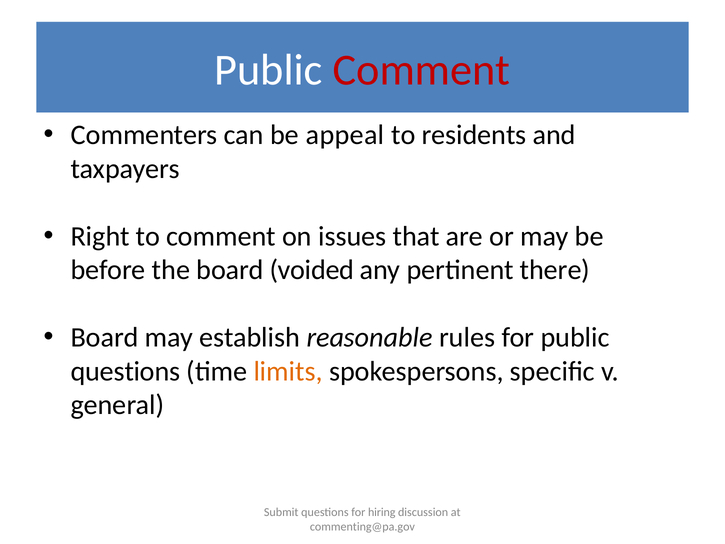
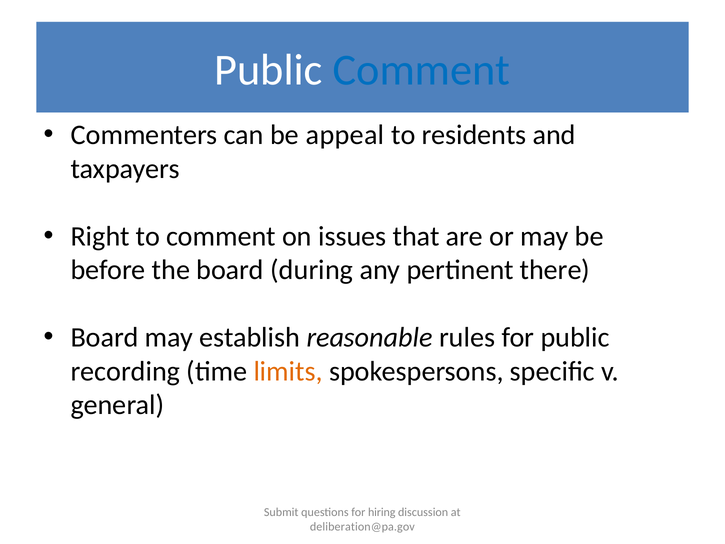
Comment colour: red -> blue (421, 70)
voided: voided -> during (312, 270)
questions: questions -> recording (125, 371)
commenting@pa.gov: commenting@pa.gov -> deliberation@pa.gov (362, 527)
